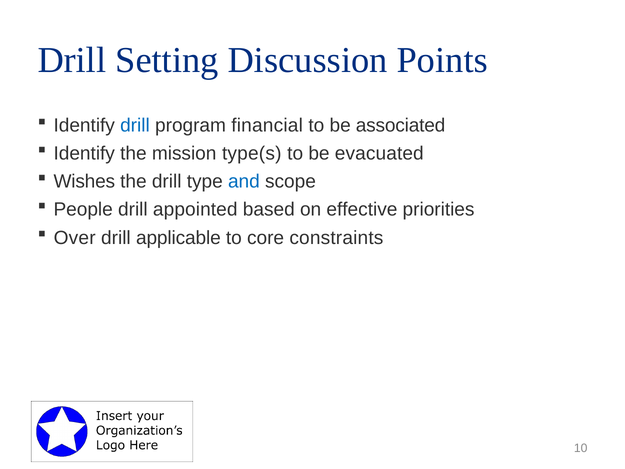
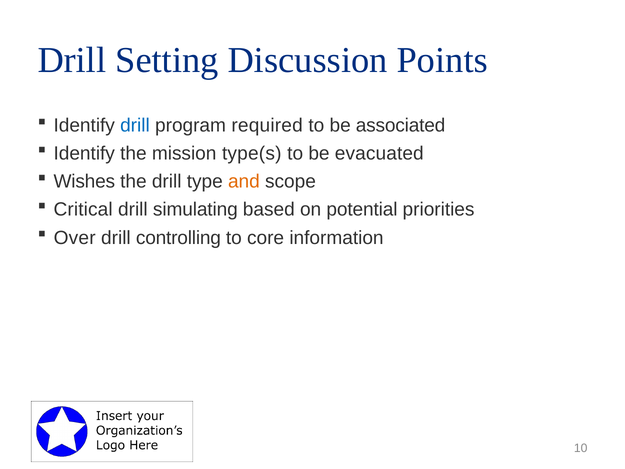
financial: financial -> required (267, 125)
and colour: blue -> orange (244, 181)
People: People -> Critical (83, 210)
appointed: appointed -> simulating (195, 210)
effective: effective -> potential (362, 210)
applicable: applicable -> controlling (178, 238)
constraints: constraints -> information (336, 238)
